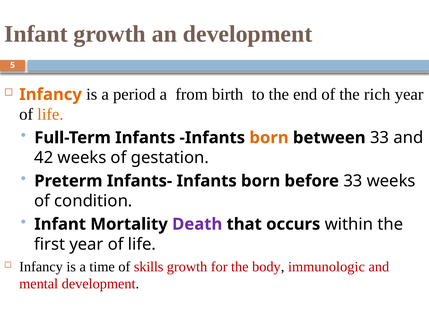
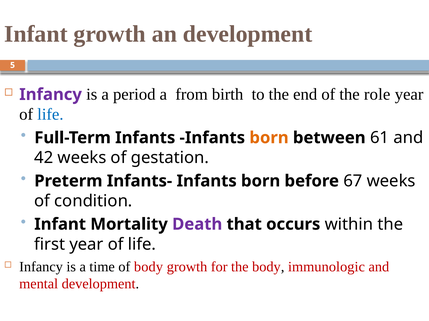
Infancy colour: orange -> purple (51, 95)
rich: rich -> role (377, 95)
life colour: orange -> blue (50, 115)
between 33: 33 -> 61 (380, 138)
before 33: 33 -> 67 (353, 181)
of skills: skills -> body (148, 267)
